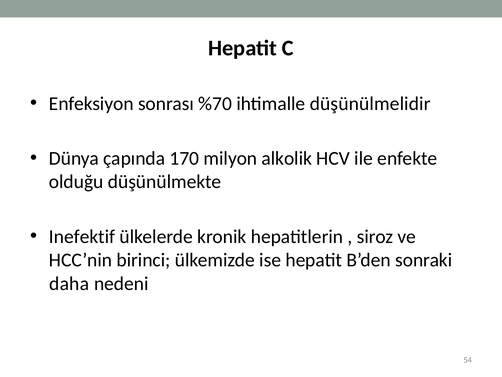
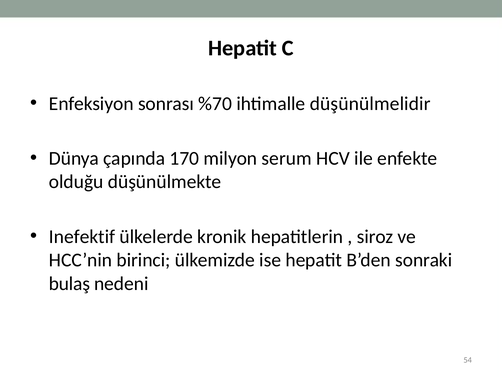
alkolik: alkolik -> serum (287, 158)
daha: daha -> bulaş (69, 283)
